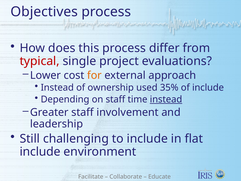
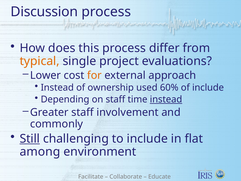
Objectives: Objectives -> Discussion (44, 12)
typical colour: red -> orange (40, 61)
35%: 35% -> 60% (169, 88)
leadership: leadership -> commonly (57, 124)
Still underline: none -> present (30, 139)
include: include -> among (40, 152)
